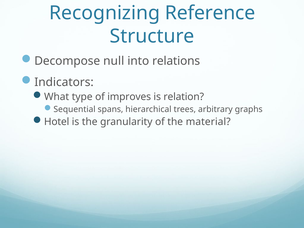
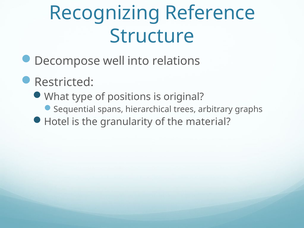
null: null -> well (114, 61)
Indicators: Indicators -> Restricted (64, 82)
improves: improves -> positions (129, 97)
relation: relation -> original (184, 97)
